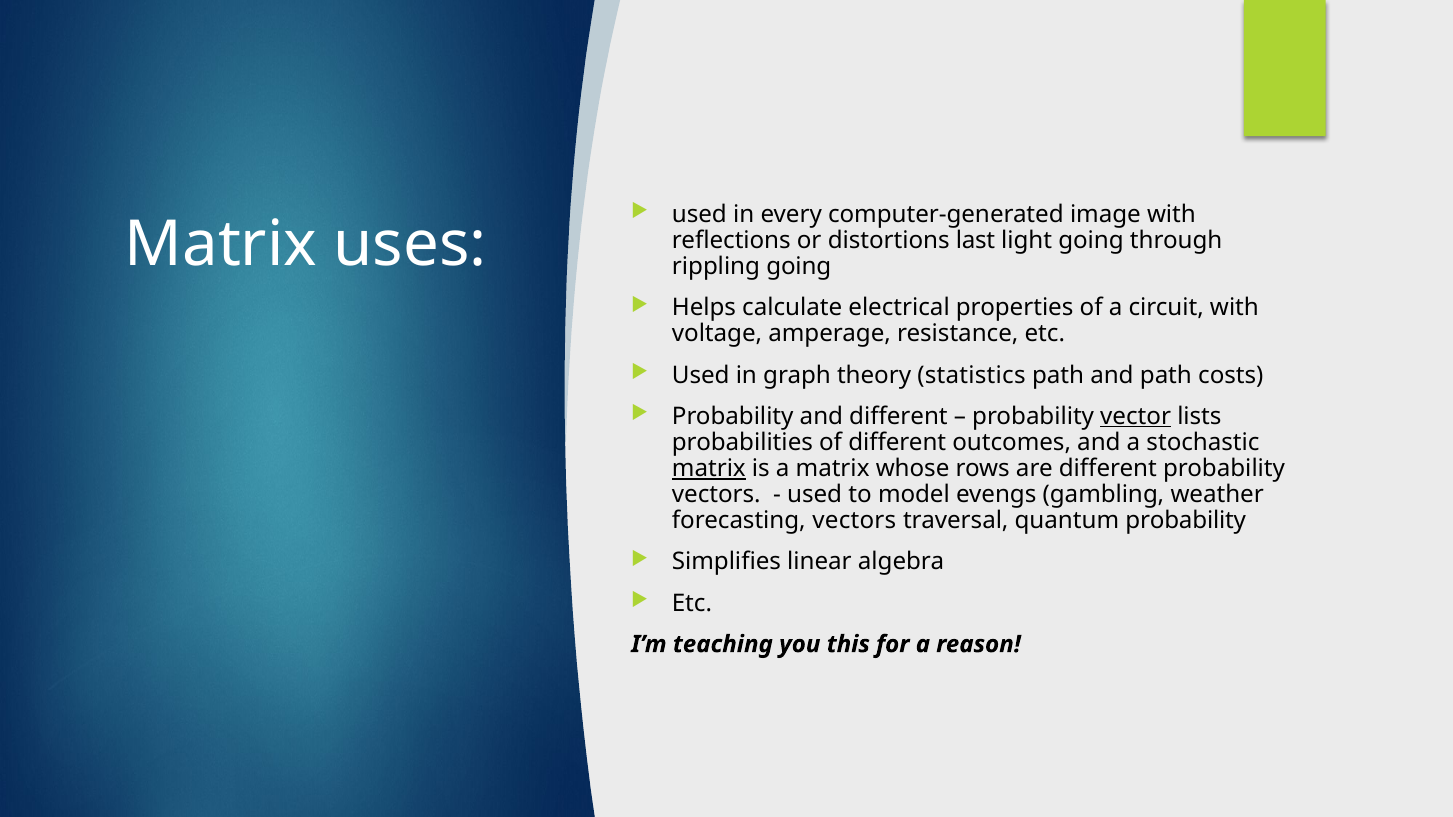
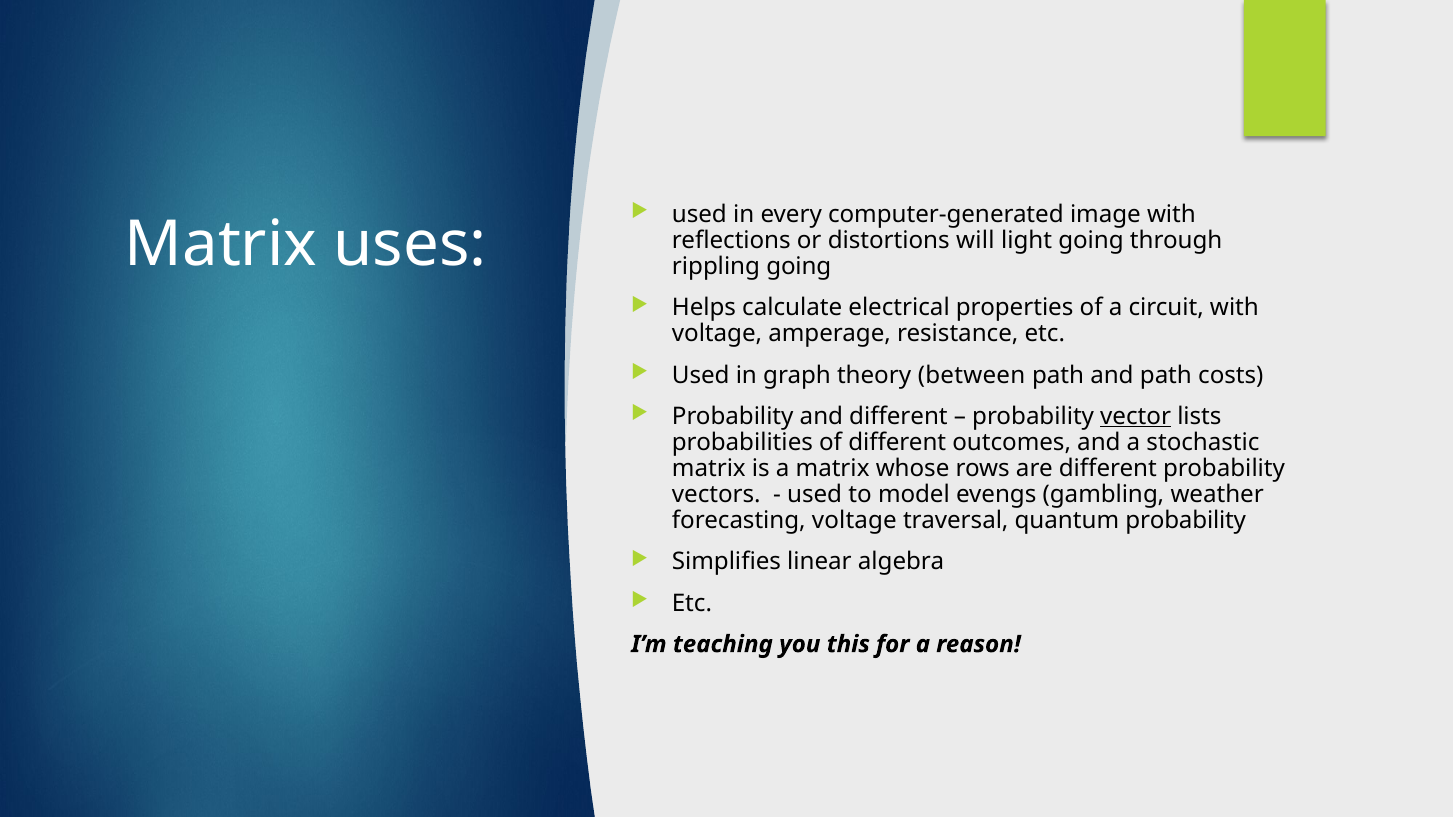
last: last -> will (975, 241)
statistics: statistics -> between (972, 375)
matrix underline: present -> none (709, 469)
forecasting vectors: vectors -> voltage (854, 521)
